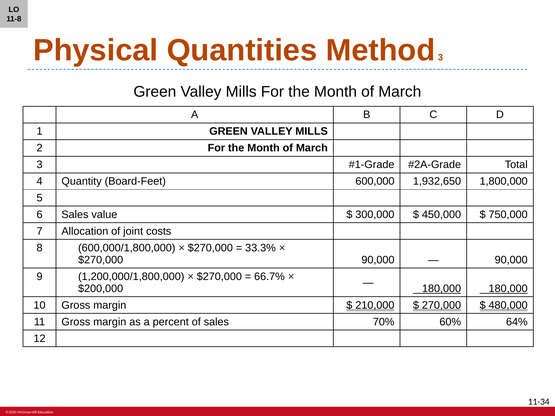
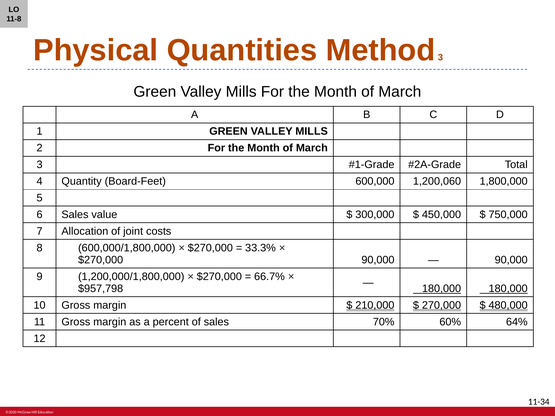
1,932,650: 1,932,650 -> 1,200,060 (437, 181)
$200,000: $200,000 -> $957,798 (101, 289)
